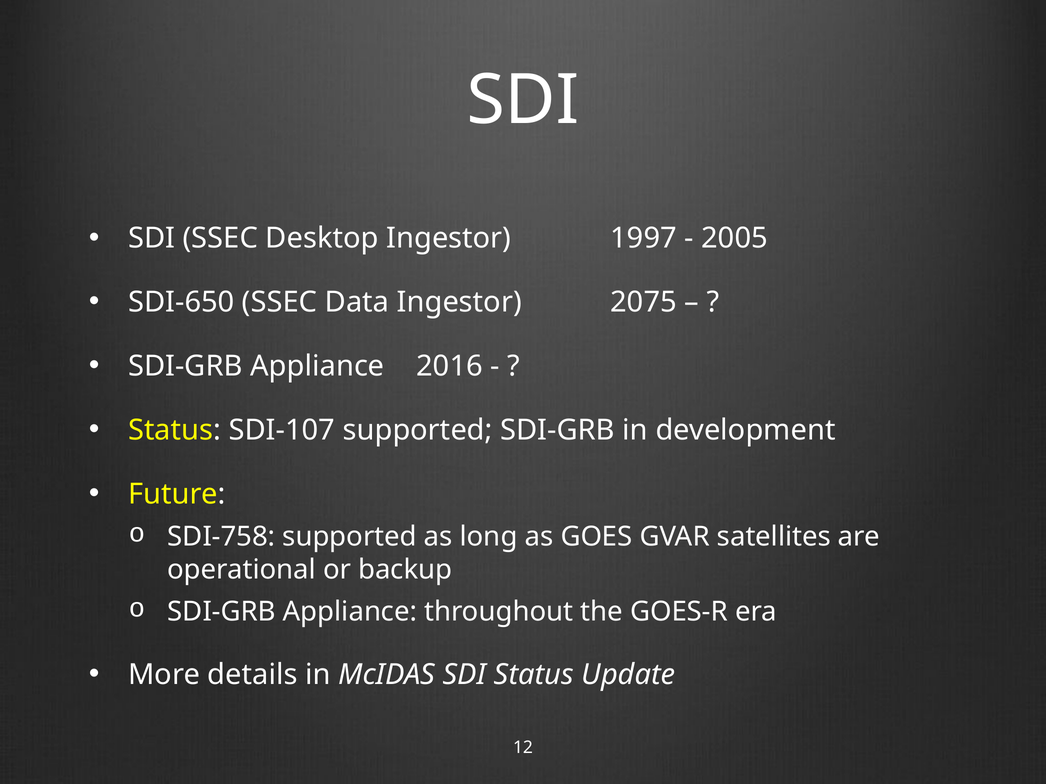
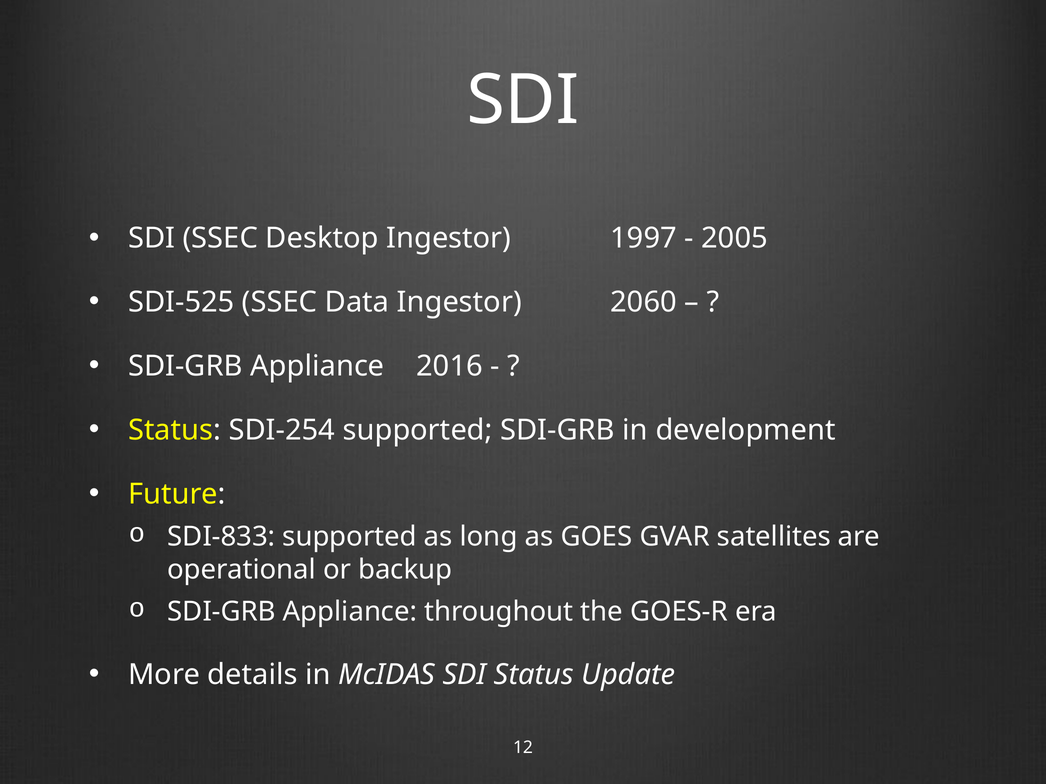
SDI-650: SDI-650 -> SDI-525 (181, 302)
2075: 2075 -> 2060 (644, 302)
SDI-107: SDI-107 -> SDI-254 (282, 430)
SDI-758: SDI-758 -> SDI-833 (221, 537)
